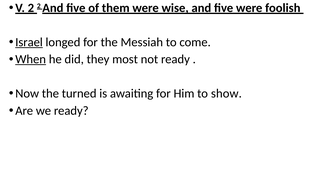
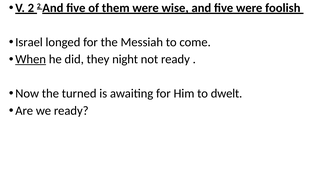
Israel underline: present -> none (29, 42)
most: most -> night (125, 59)
show: show -> dwelt (227, 94)
